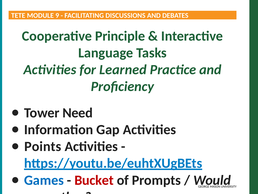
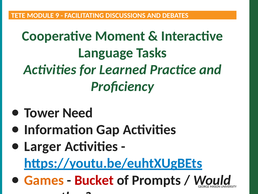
Principle: Principle -> Moment (120, 36)
Points: Points -> Larger (43, 146)
Games colour: blue -> orange (44, 180)
